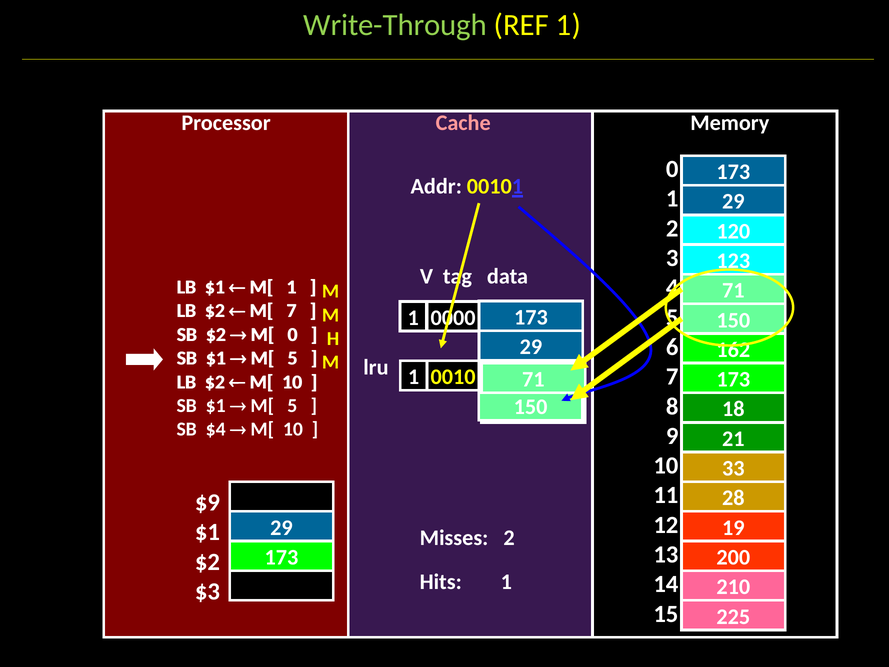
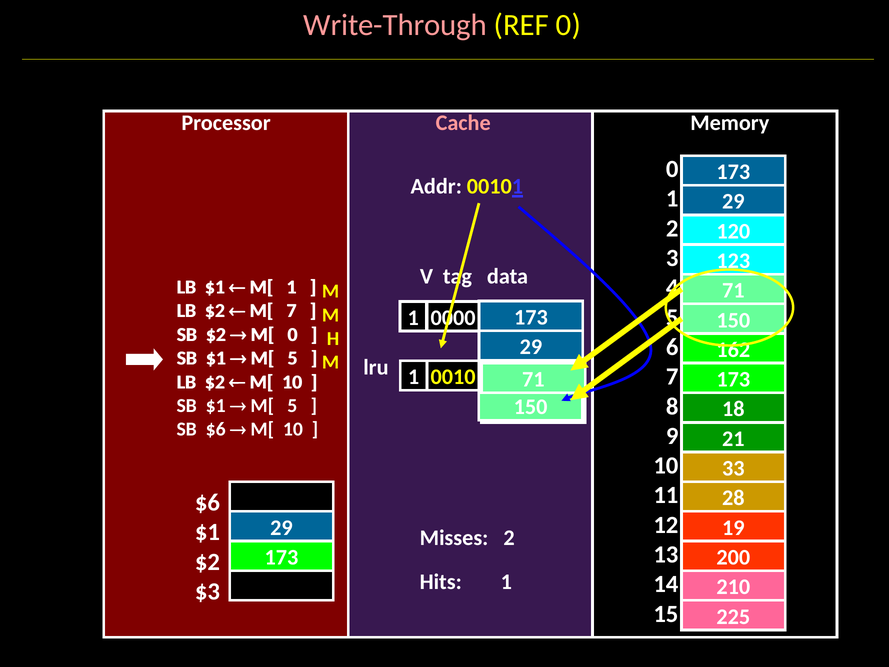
Write-Through colour: light green -> pink (395, 25)
REF 1: 1 -> 0 (568, 25)
SB $4: $4 -> $6 (216, 429)
$9: $9 -> $6 (207, 502)
